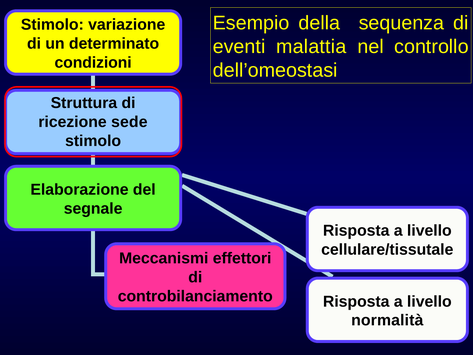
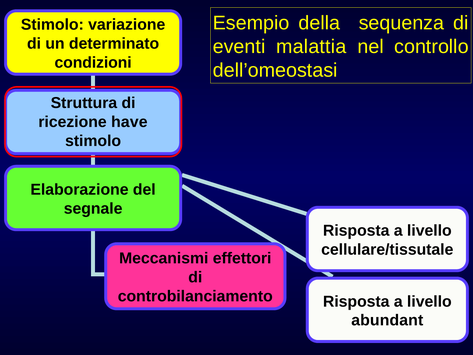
sede: sede -> have (129, 122)
normalità: normalità -> abundant (387, 320)
